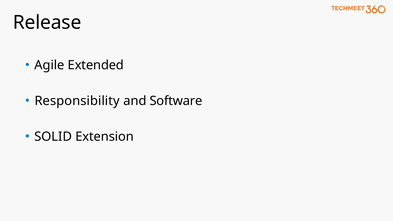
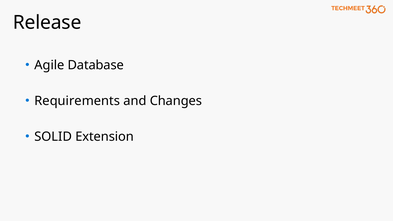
Extended: Extended -> Database (96, 65)
Responsibility: Responsibility -> Requirements (77, 101)
Software: Software -> Changes (176, 101)
